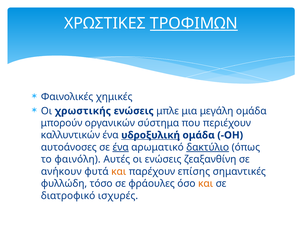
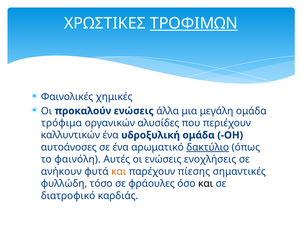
χρωστικής: χρωστικής -> προκαλούν (83, 111)
μπλε: μπλε -> άλλα (168, 111)
μπορούν: μπορούν -> τρόφιμα (61, 123)
σύστημα: σύστημα -> αλυσίδες (158, 123)
υδροξυλική underline: present -> none (151, 135)
ένα underline: present -> none (121, 147)
ζεαξανθίνη: ζεαξανθίνη -> ενοχλήσεις (210, 159)
επίσης: επίσης -> πίεσης (194, 171)
και colour: orange -> black (206, 183)
ισχυρές: ισχυρές -> καρδιάς (118, 195)
